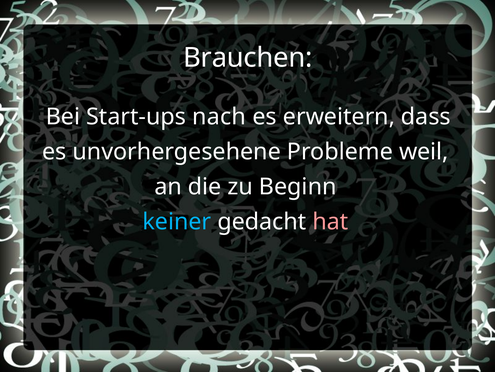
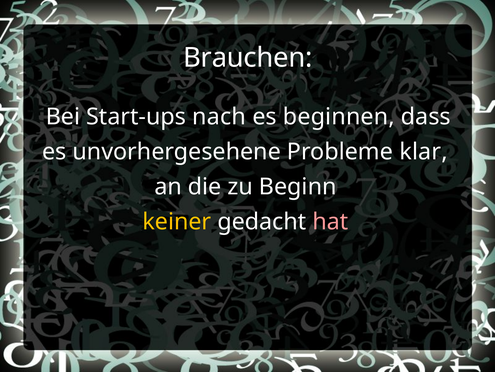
erweitern: erweitern -> beginnen (339, 117)
weil: weil -> klar (424, 152)
keiner colour: light blue -> yellow (177, 222)
